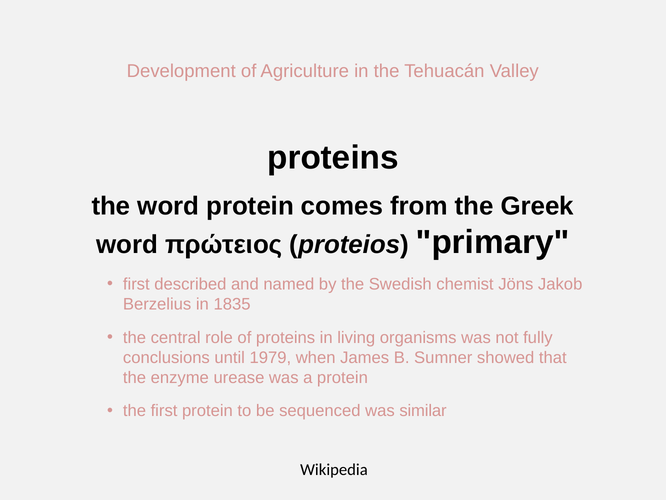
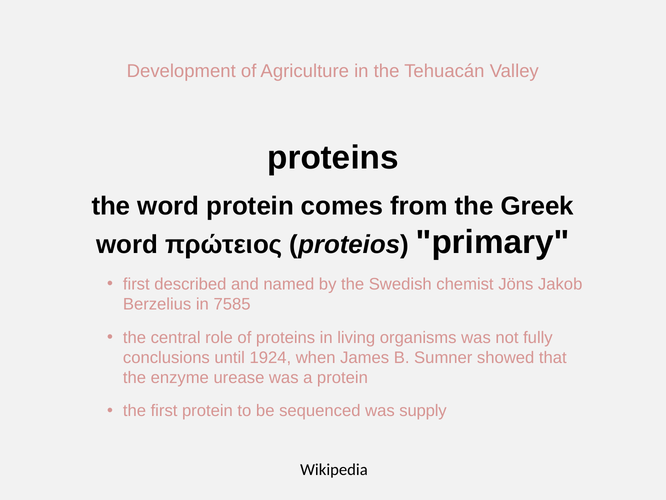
1835: 1835 -> 7585 (232, 304)
1979: 1979 -> 1924 (270, 357)
similar: similar -> supply (423, 411)
